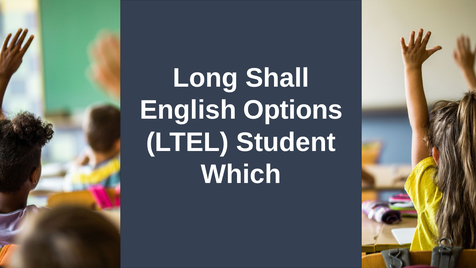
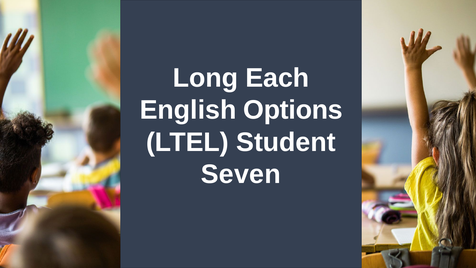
Shall: Shall -> Each (277, 78)
Which: Which -> Seven (241, 174)
